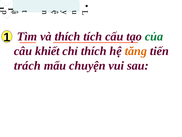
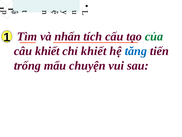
và thích: thích -> nhấn (68, 36)
chỉ thích: thích -> khiết (94, 51)
tăng colour: orange -> blue (136, 51)
trách: trách -> trống (27, 65)
